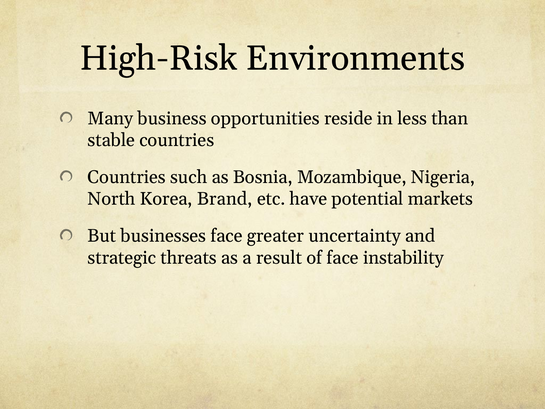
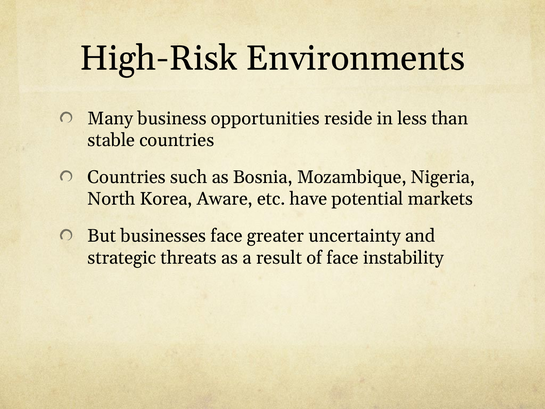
Brand: Brand -> Aware (225, 199)
